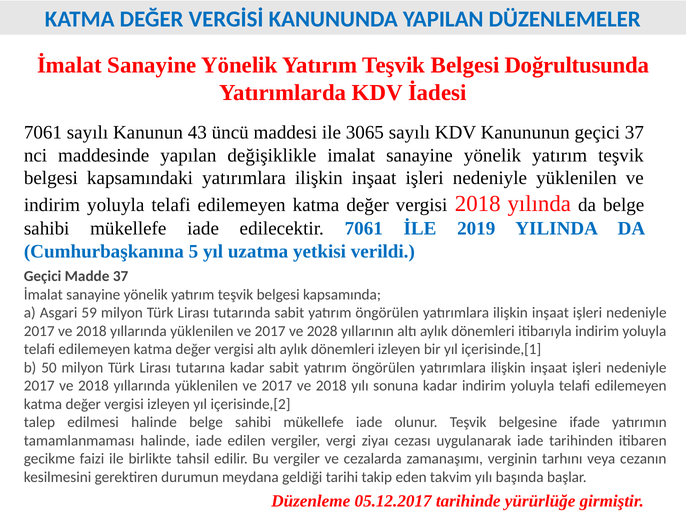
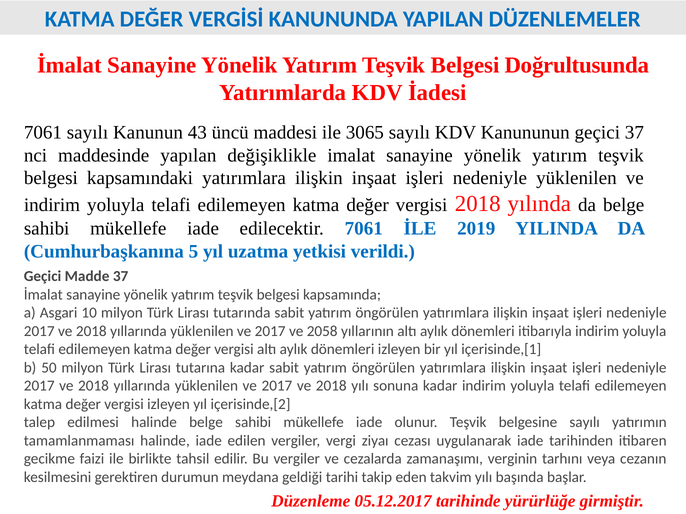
59: 59 -> 10 (89, 313)
2028: 2028 -> 2058 (322, 331)
belgesine ifade: ifade -> sayılı (585, 423)
